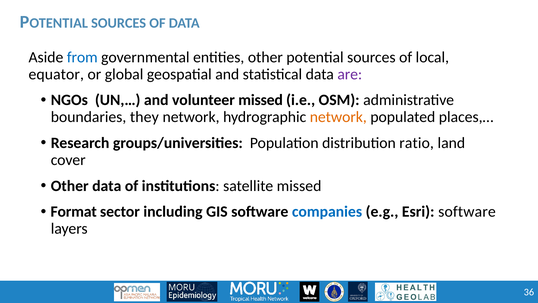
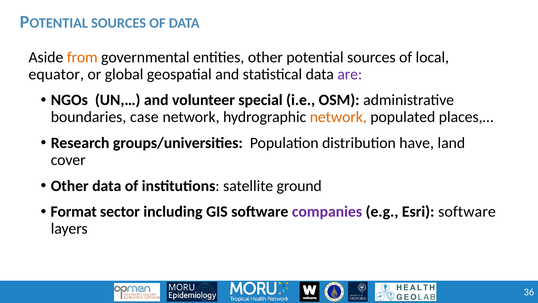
from colour: blue -> orange (82, 57)
volunteer missed: missed -> special (261, 100)
they: they -> case (144, 117)
ratio: ratio -> have (417, 143)
satellite missed: missed -> ground (299, 186)
companies colour: blue -> purple (327, 212)
